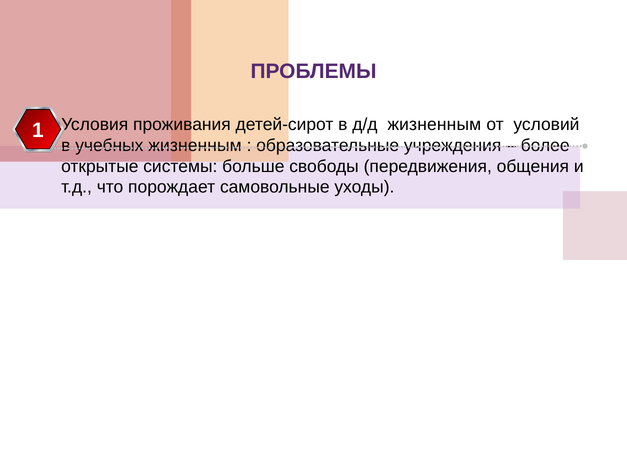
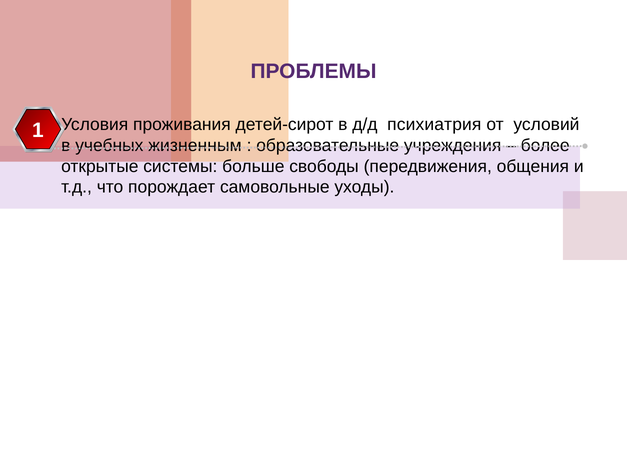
д/д жизненным: жизненным -> психиатрия (434, 125)
